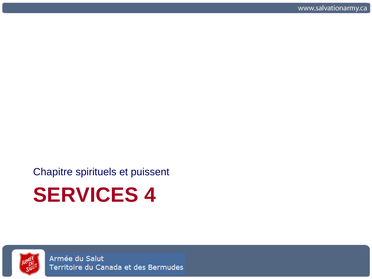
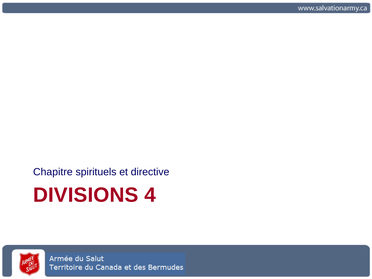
puissent: puissent -> directive (150, 172)
SERVICES: SERVICES -> DIVISIONS (86, 195)
